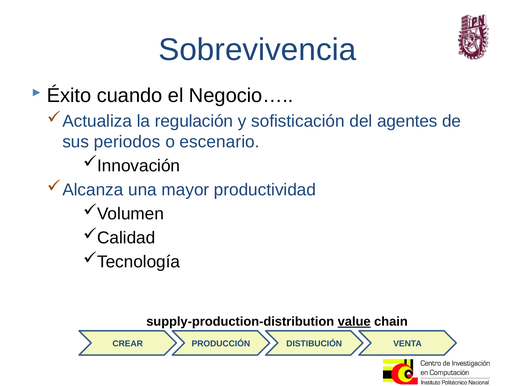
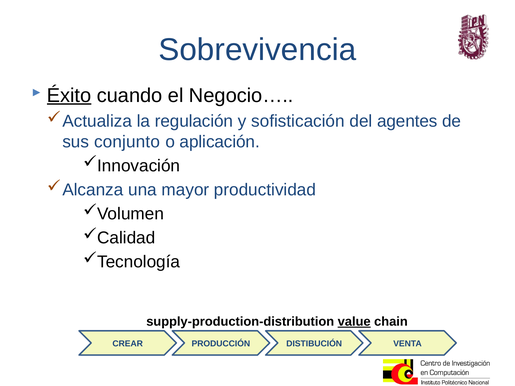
Éxito underline: none -> present (69, 96)
periodos: periodos -> conjunto (127, 142)
escenario: escenario -> aplicación (220, 142)
